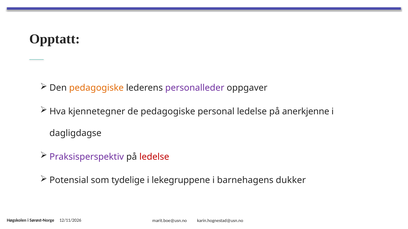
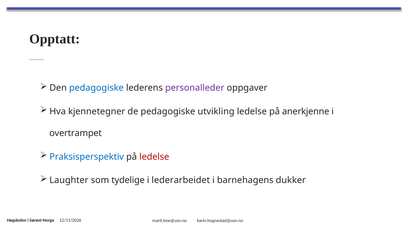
pedagogiske colour: orange -> blue (96, 88)
personal: personal -> utvikling (216, 112)
dagligdagse: dagligdagse -> overtrampet (76, 134)
Praksisperspektiv colour: purple -> blue (87, 157)
Potensial: Potensial -> Laughter (69, 181)
lekegruppene: lekegruppene -> lederarbeidet (181, 181)
